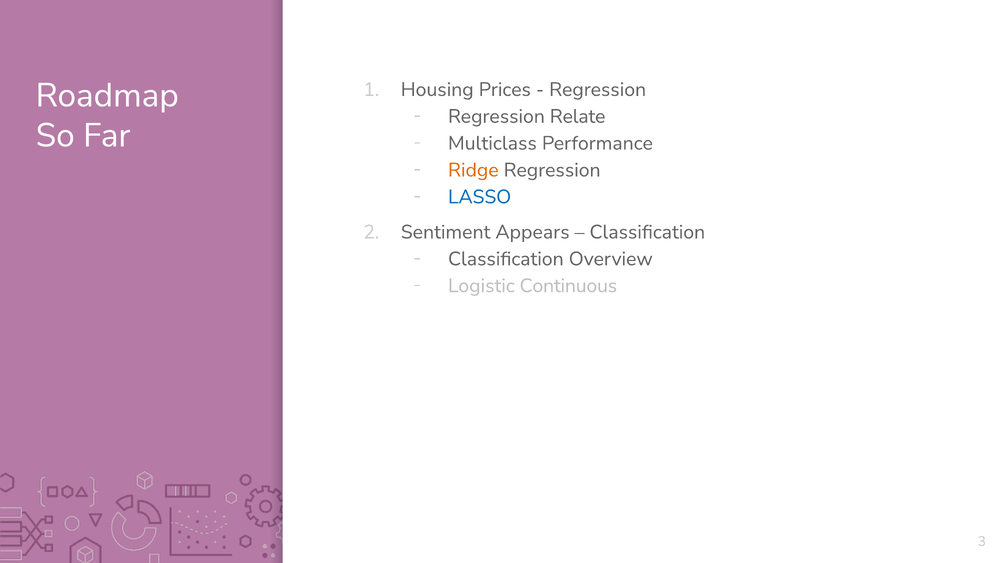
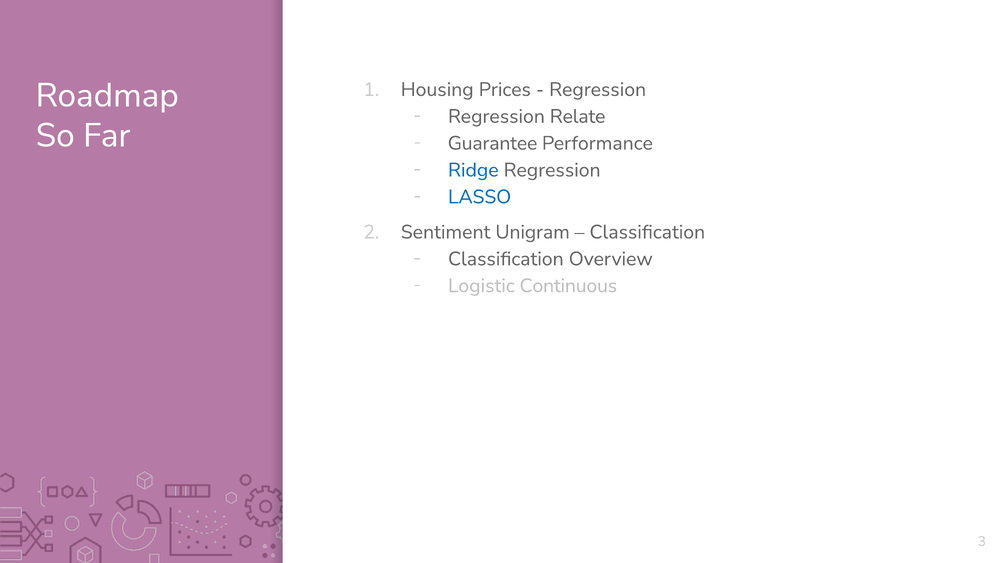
Multiclass: Multiclass -> Guarantee (493, 143)
Ridge colour: orange -> blue (473, 170)
Appears: Appears -> Unigram (533, 232)
